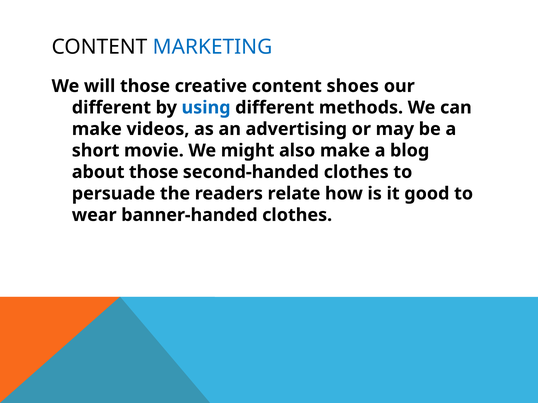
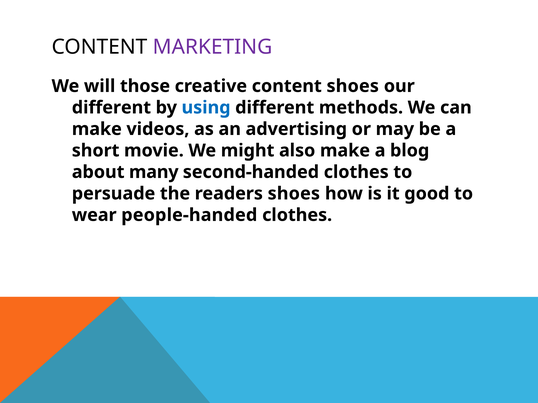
MARKETING colour: blue -> purple (213, 47)
about those: those -> many (154, 172)
readers relate: relate -> shoes (294, 194)
banner-handed: banner-handed -> people-handed (189, 215)
